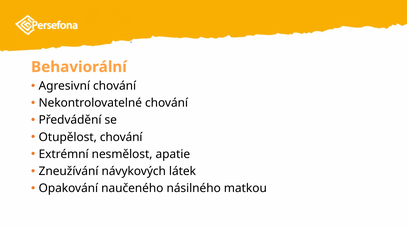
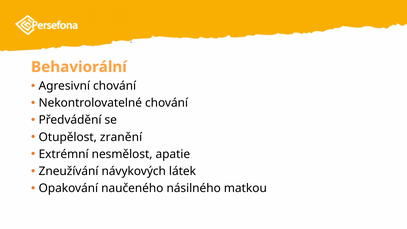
Otupělost chování: chování -> zranění (121, 137)
